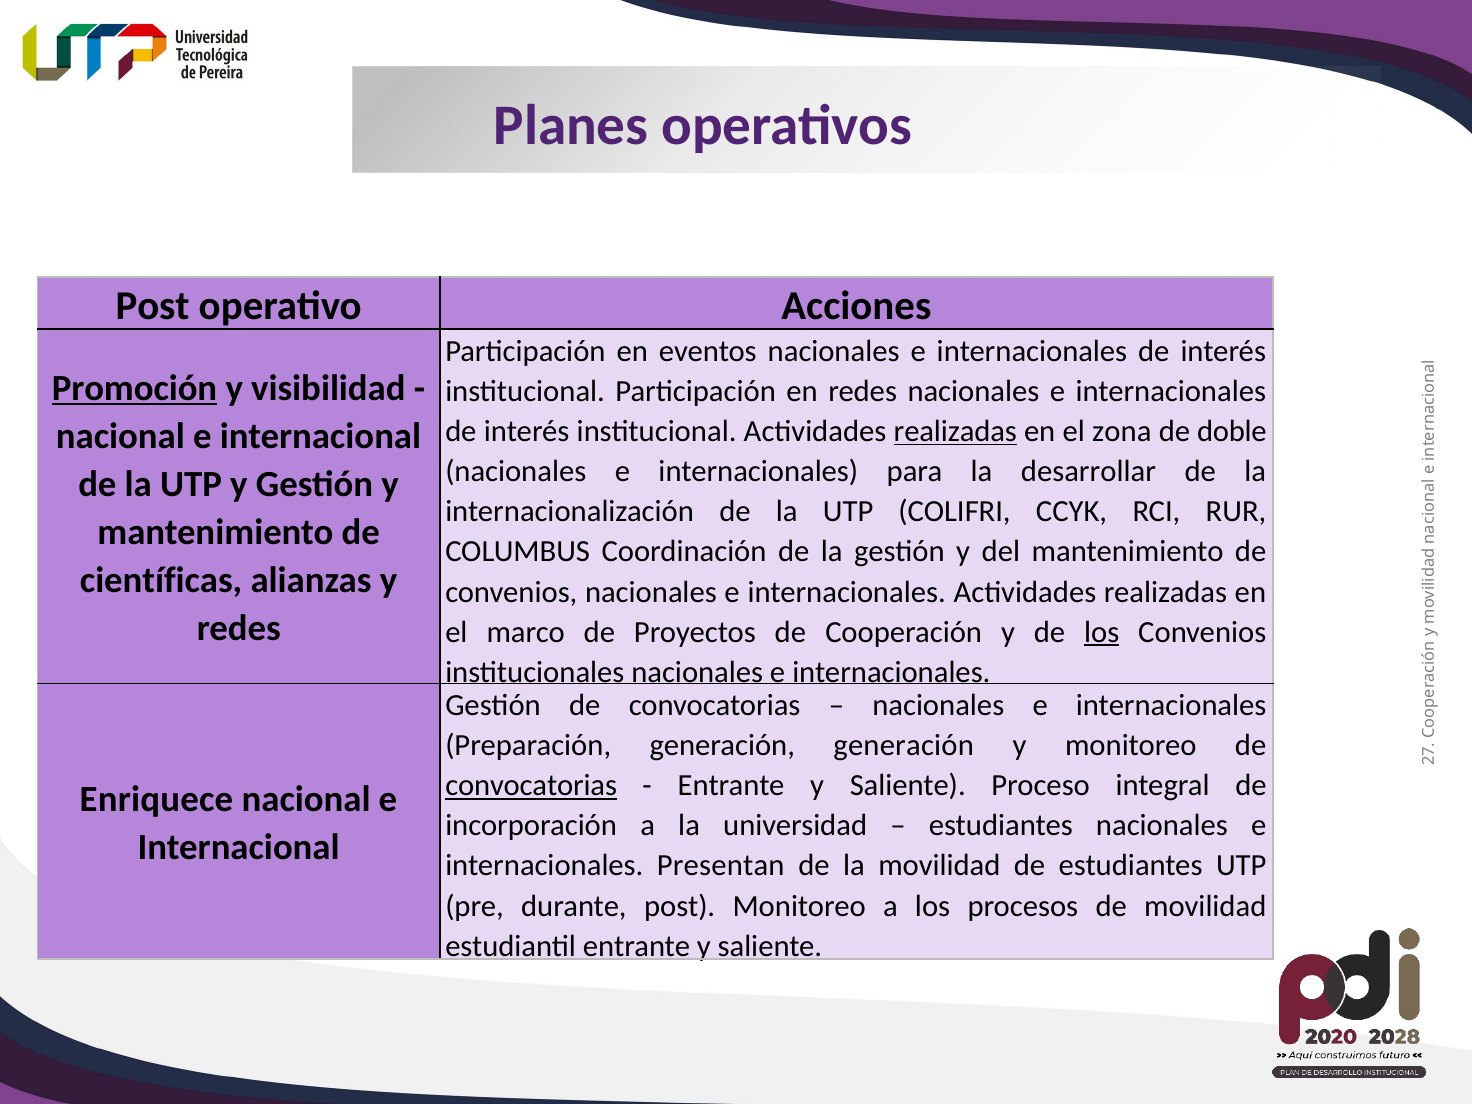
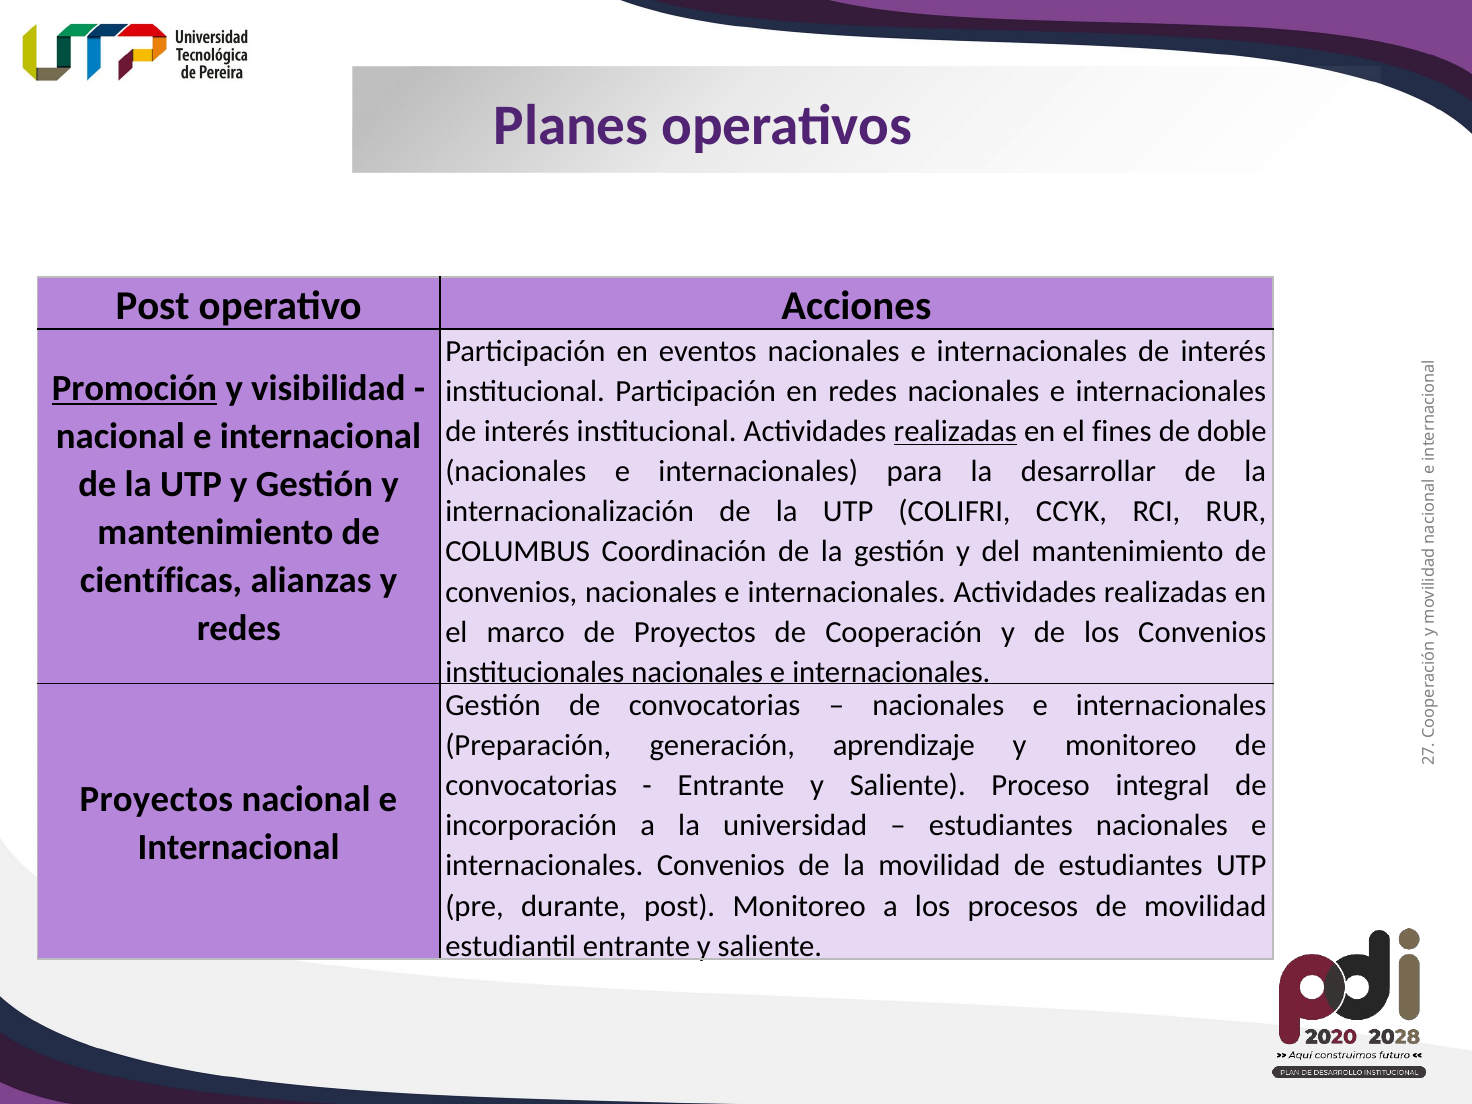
zona: zona -> fines (1122, 431)
los underline: present -> none (1102, 632)
generación generación: generación -> aprendizaje (904, 745)
convocatorias underline: present -> none (531, 785)
Enriquece: Enriquece -> Proyectos (156, 799)
internacionales Presentan: Presentan -> Convenios (721, 866)
